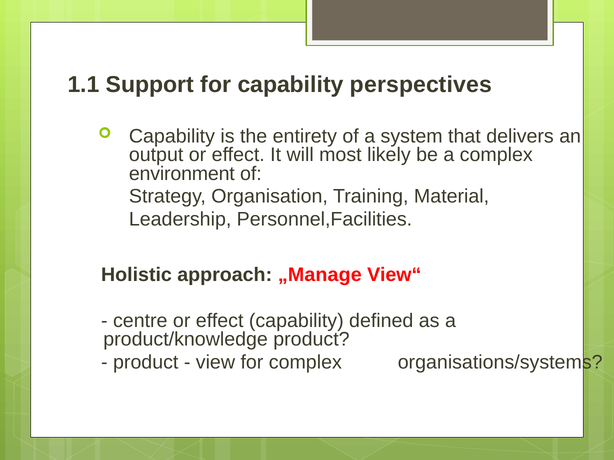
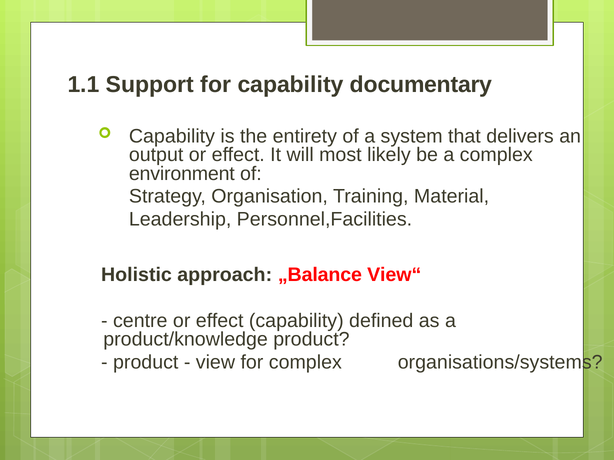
perspectives: perspectives -> documentary (421, 85)
„Manage: „Manage -> „Balance (320, 275)
